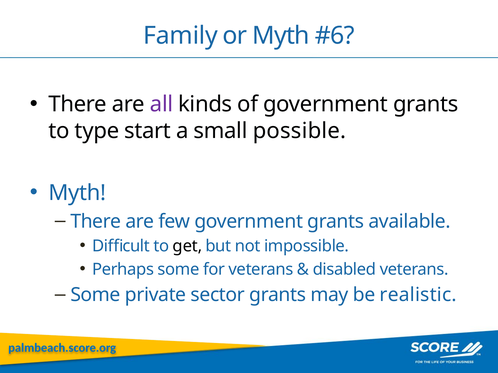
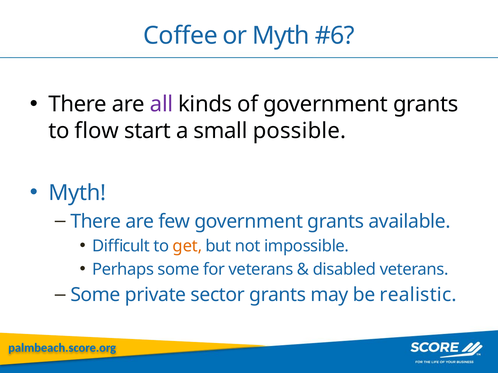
Family: Family -> Coffee (180, 36)
type: type -> flow (97, 131)
get colour: black -> orange (187, 246)
